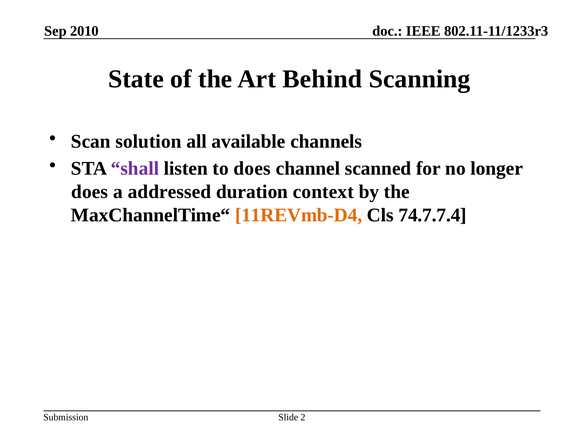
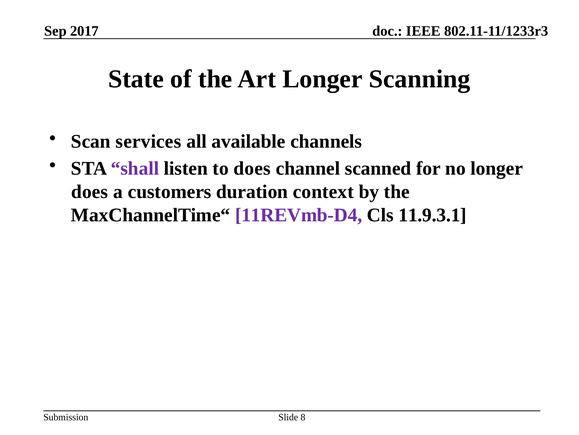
2010: 2010 -> 2017 (84, 31)
Art Behind: Behind -> Longer (322, 79)
solution: solution -> services (148, 141)
addressed: addressed -> customers (170, 191)
11REVmb-D4 colour: orange -> purple (299, 215)
74.7.7.4: 74.7.7.4 -> 11.9.3.1 (433, 215)
2: 2 -> 8 (303, 416)
